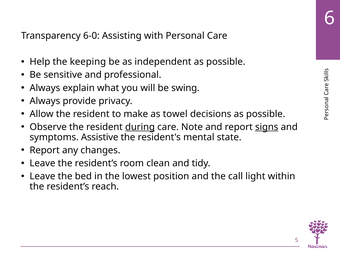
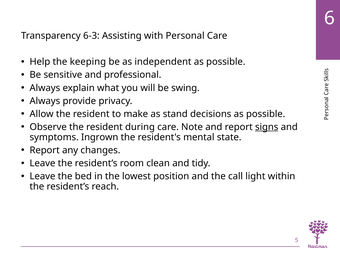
6-0: 6-0 -> 6-3 (91, 36)
towel: towel -> stand (175, 114)
during underline: present -> none (140, 127)
Assistive: Assistive -> Ingrown (100, 137)
